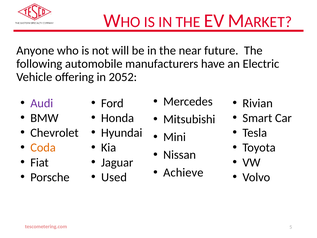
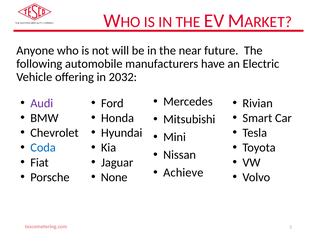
2052: 2052 -> 2032 (123, 77)
Coda colour: orange -> blue (43, 147)
Used: Used -> None (114, 177)
